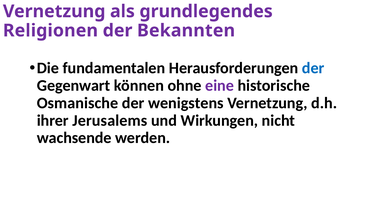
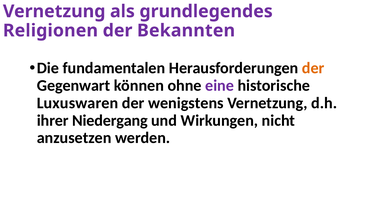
der colour: blue -> orange (313, 68)
Osmanische: Osmanische -> Luxuswaren (77, 103)
Jerusalems: Jerusalems -> Niedergang (110, 120)
wachsende: wachsende -> anzusetzen (74, 138)
